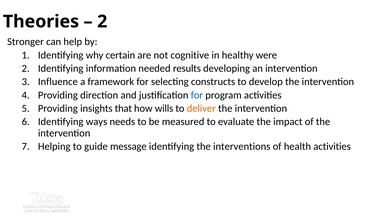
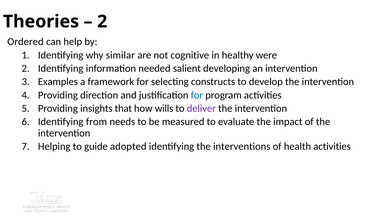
Stronger: Stronger -> Ordered (25, 42)
certain: certain -> similar (120, 55)
results: results -> salient (187, 68)
Influence: Influence -> Examples (58, 82)
deliver colour: orange -> purple (201, 108)
ways: ways -> from (96, 122)
message: message -> adopted (128, 146)
